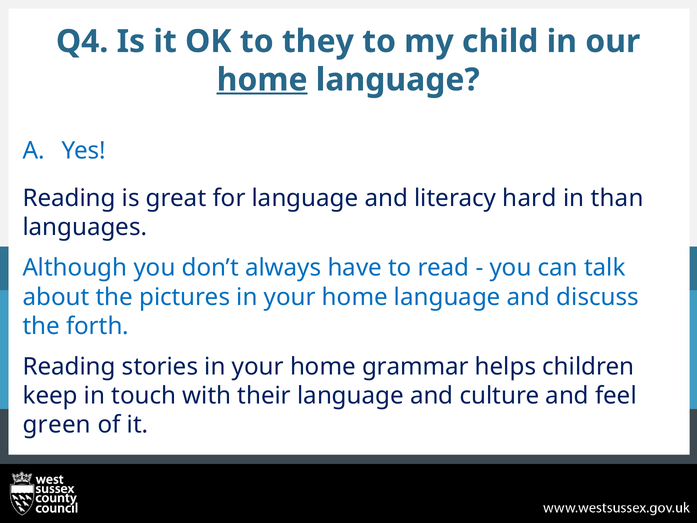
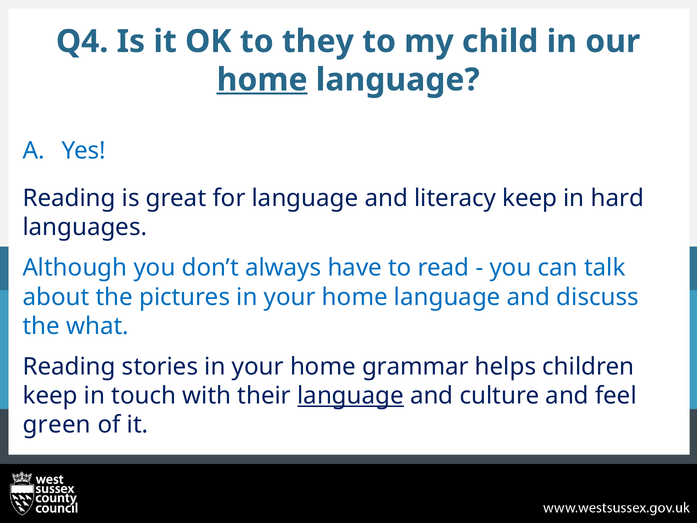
literacy hard: hard -> keep (530, 198)
than: than -> hard (617, 198)
forth: forth -> what (98, 326)
language underline: none -> present (351, 396)
